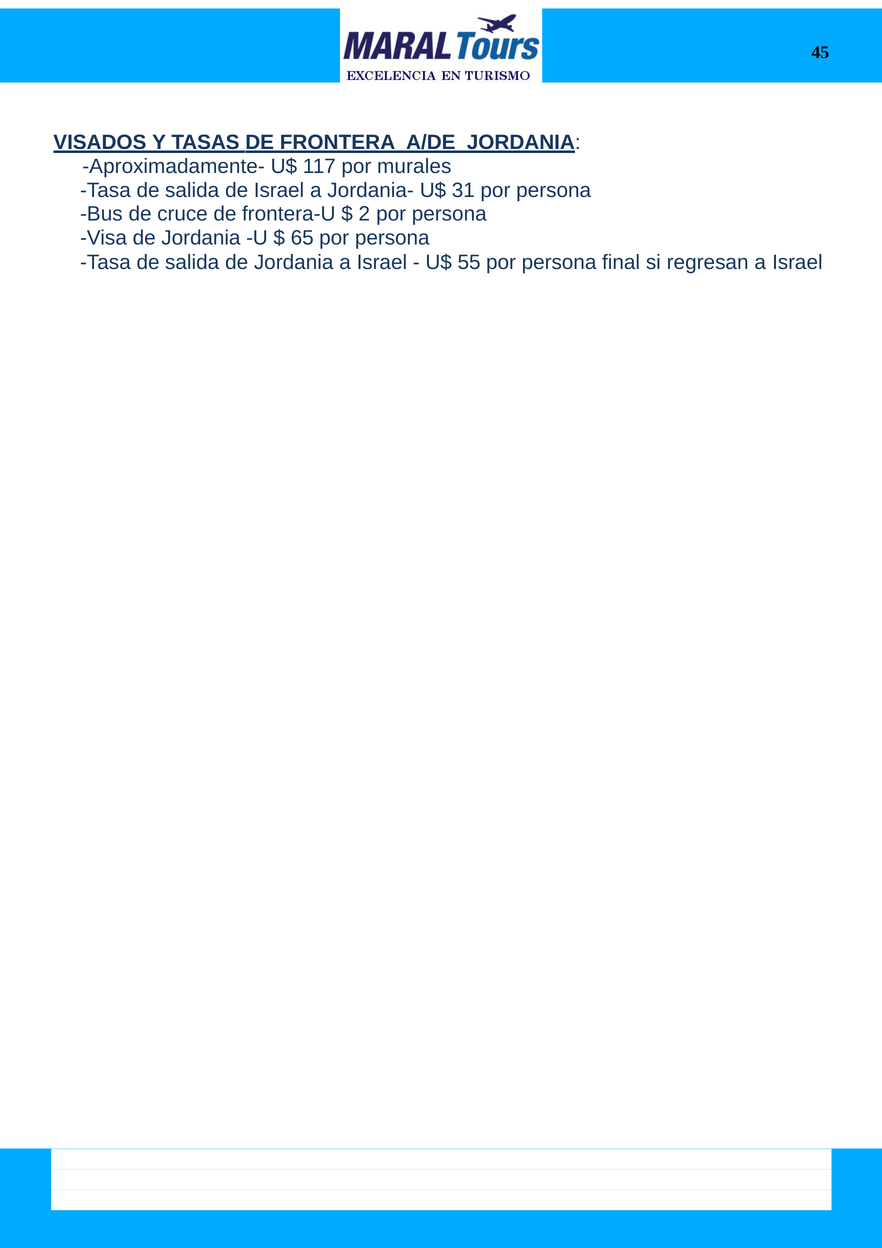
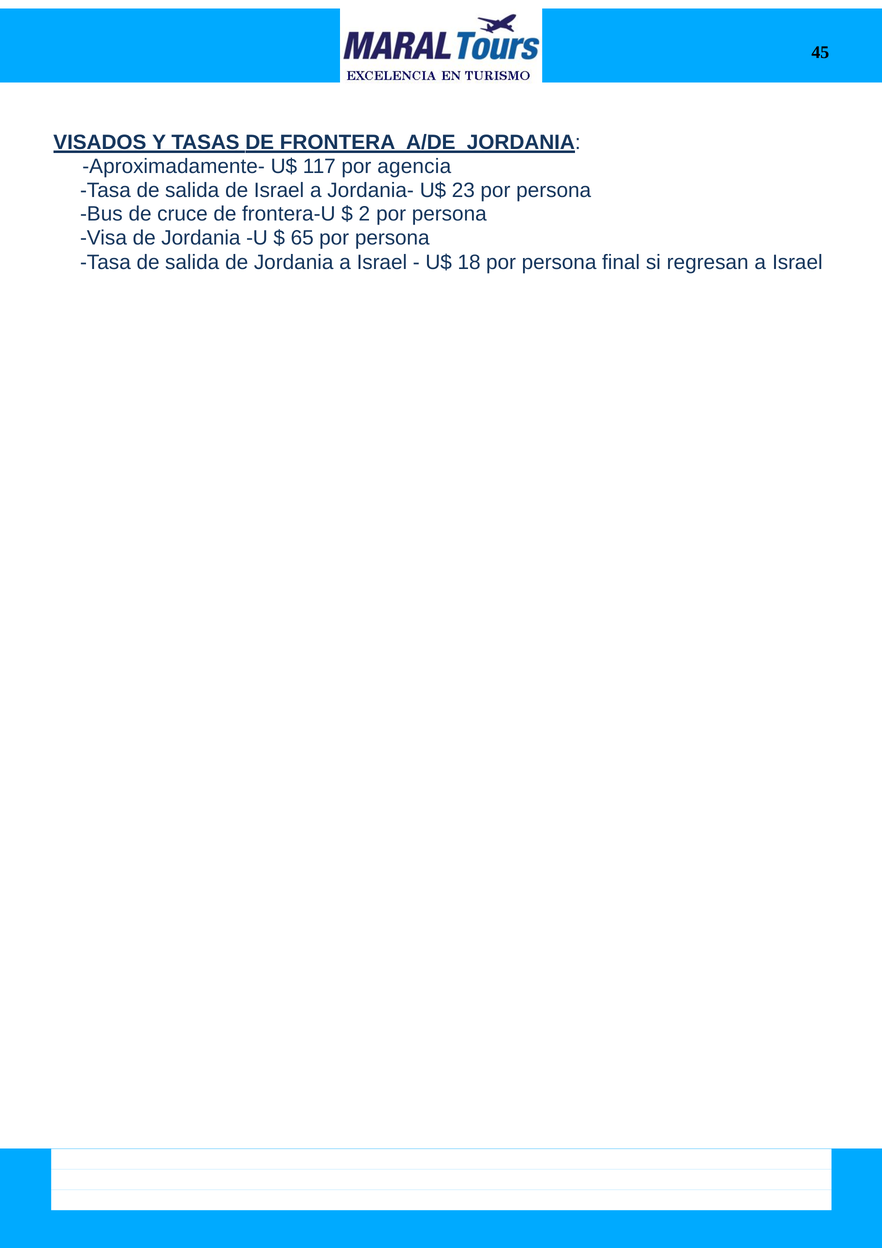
murales: murales -> agencia (414, 166)
31: 31 -> 23 (463, 190)
55: 55 -> 18 (469, 262)
